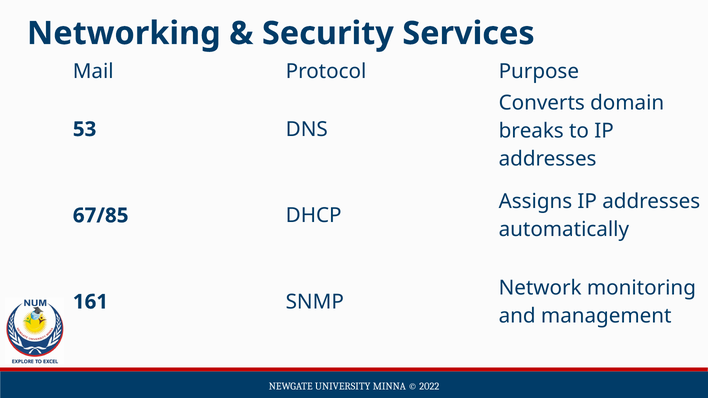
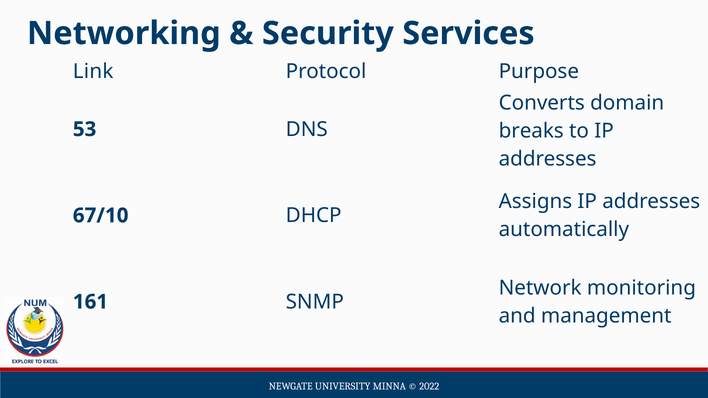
Mail: Mail -> Link (93, 71)
67/85: 67/85 -> 67/10 (101, 216)
